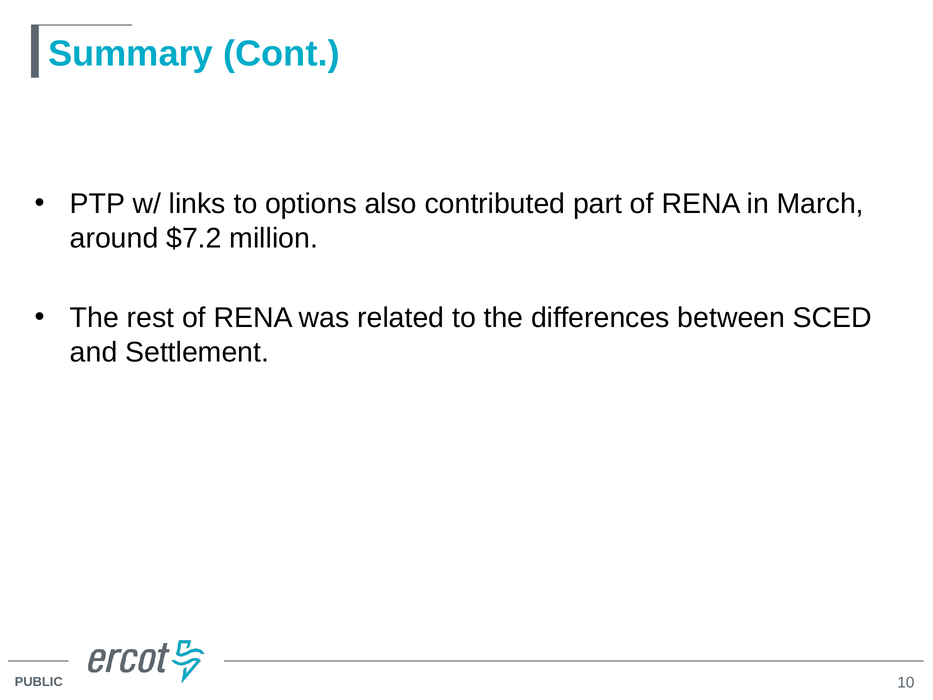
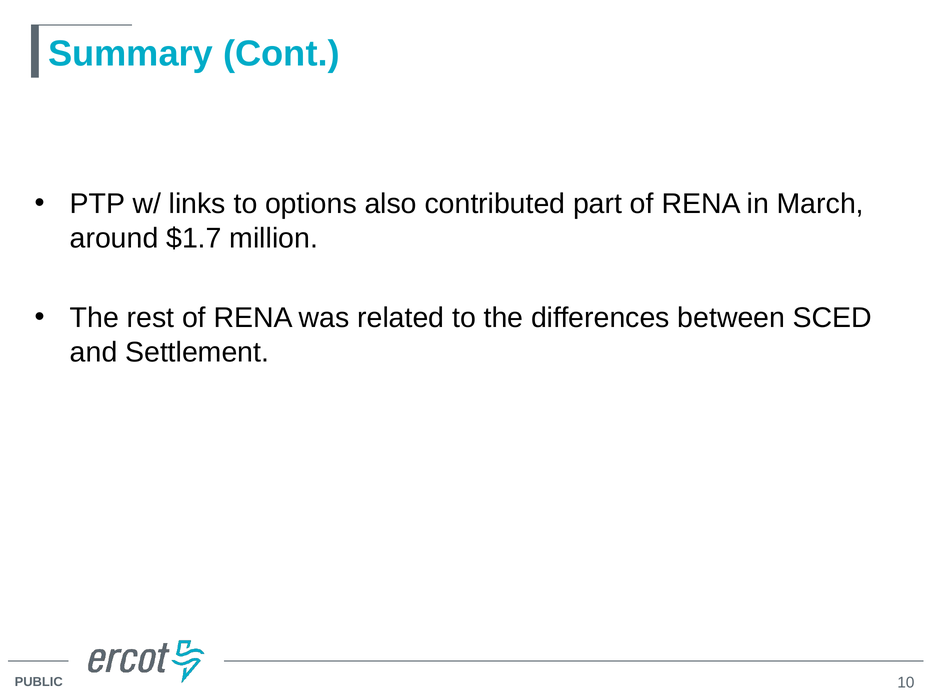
$7.2: $7.2 -> $1.7 (194, 238)
